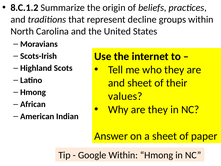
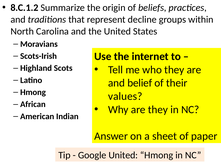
and sheet: sheet -> belief (140, 83)
Google Within: Within -> United (123, 155)
